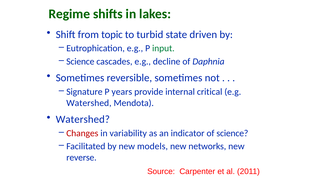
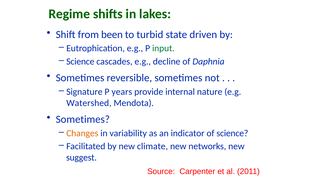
topic: topic -> been (112, 35)
critical: critical -> nature (210, 92)
Watershed: Watershed -> Sometimes (83, 119)
Changes colour: red -> orange (82, 133)
models: models -> climate (152, 146)
reverse: reverse -> suggest (81, 158)
